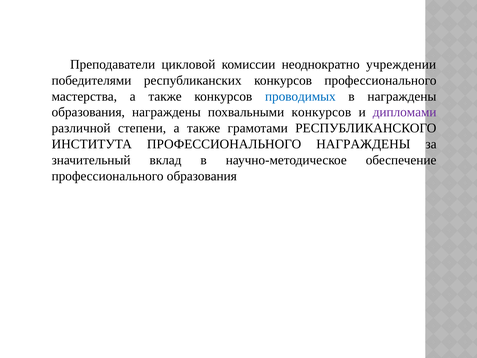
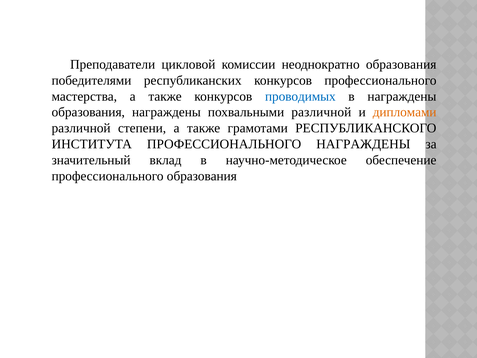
неоднократно учреждении: учреждении -> образования (401, 64)
похвальными конкурсов: конкурсов -> различной (321, 112)
дипломами colour: purple -> orange (405, 112)
